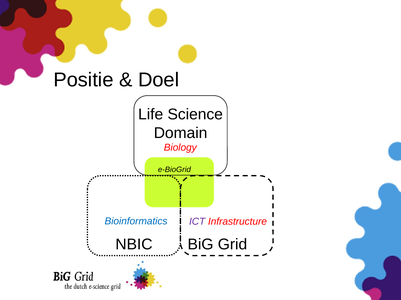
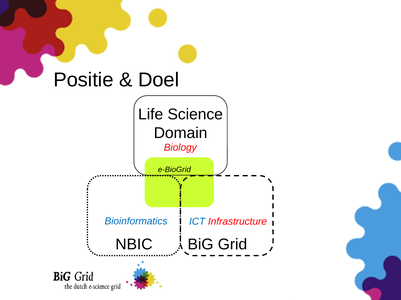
ICT colour: purple -> blue (197, 222)
